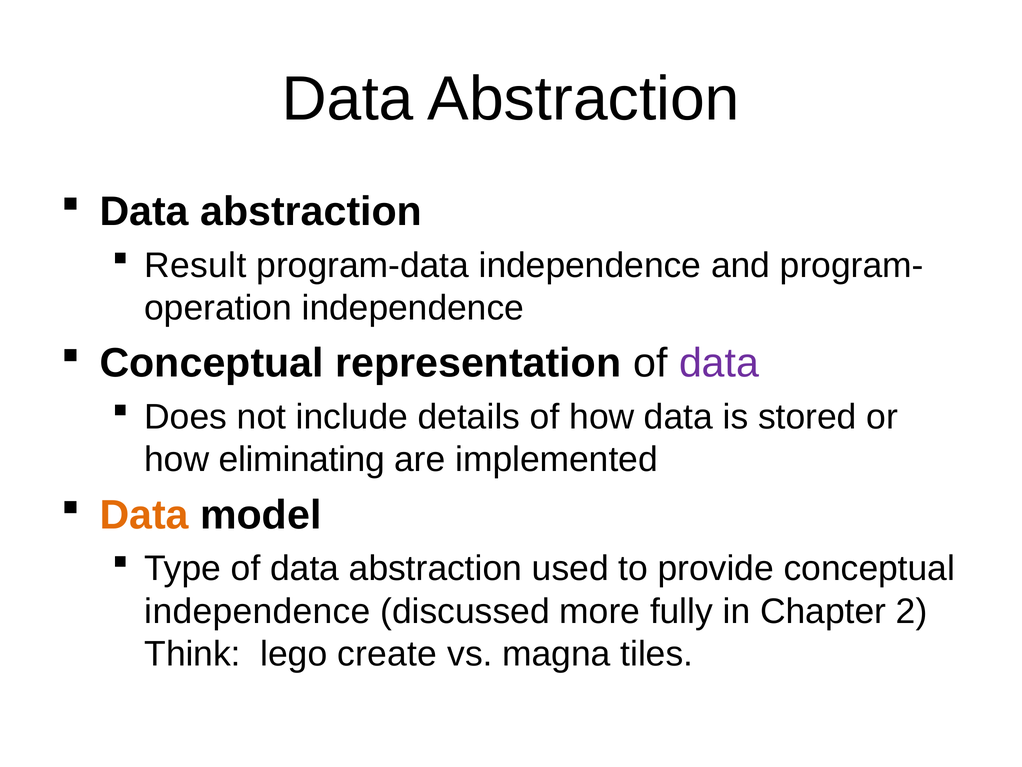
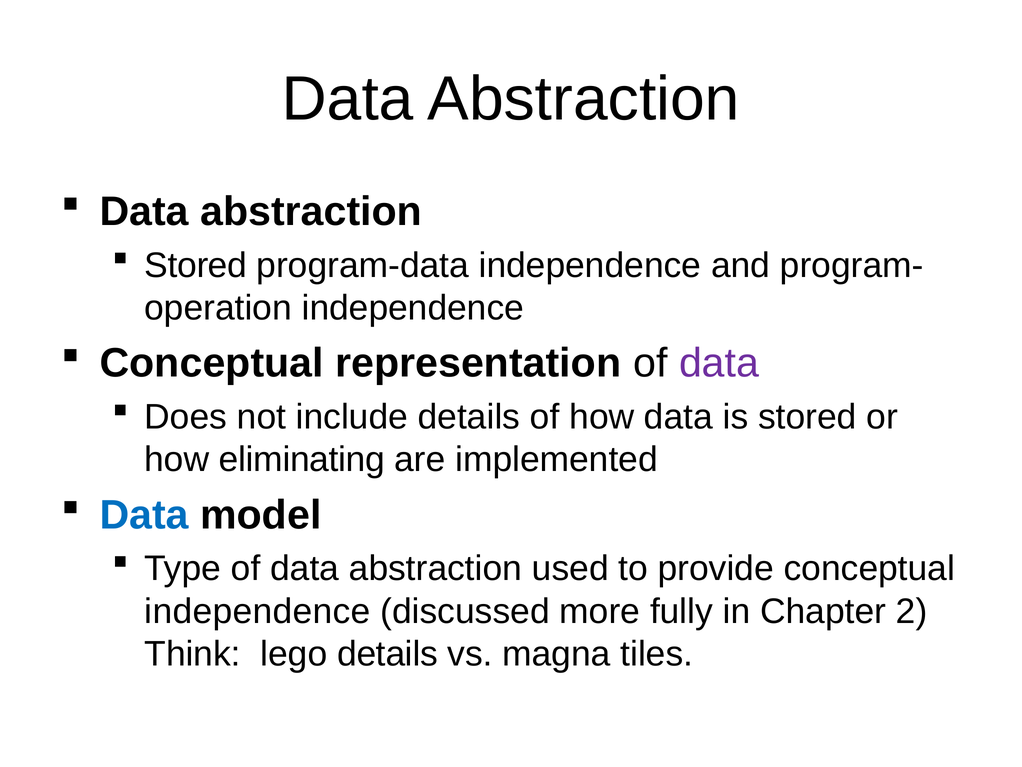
Result: Result -> Stored (196, 265)
Data colour: orange -> blue (144, 515)
lego create: create -> details (387, 653)
